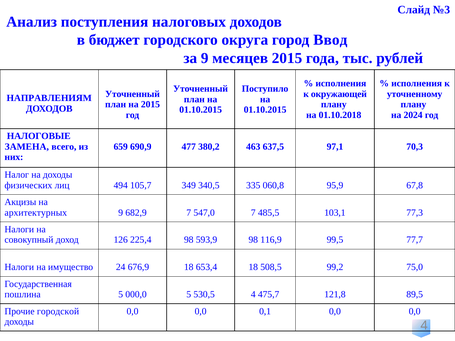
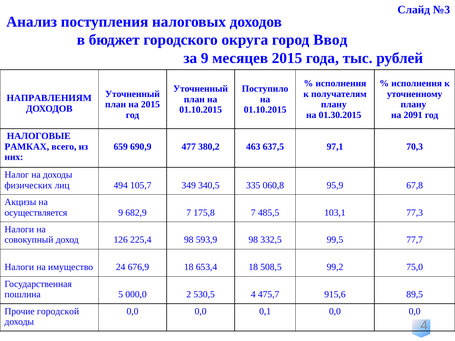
окружающей: окружающей -> получателям (339, 94)
01.10.2018: 01.10.2018 -> 01.30.2015 (340, 115)
2024: 2024 -> 2091 (413, 115)
ЗАМЕНА: ЗАМЕНА -> РАМКАХ (27, 147)
архитектурных: архитектурных -> осуществляется (36, 213)
547,0: 547,0 -> 175,8 (204, 213)
116,9: 116,9 -> 332,5 (271, 240)
000,0 5: 5 -> 2 (189, 295)
121,8: 121,8 -> 915,6 (335, 295)
